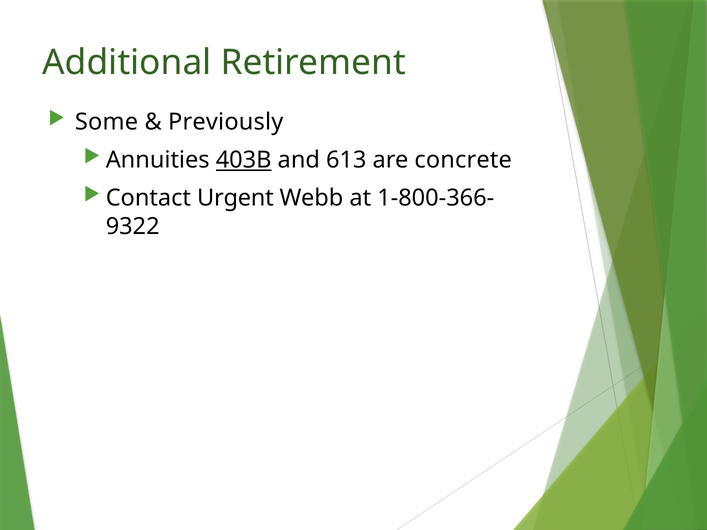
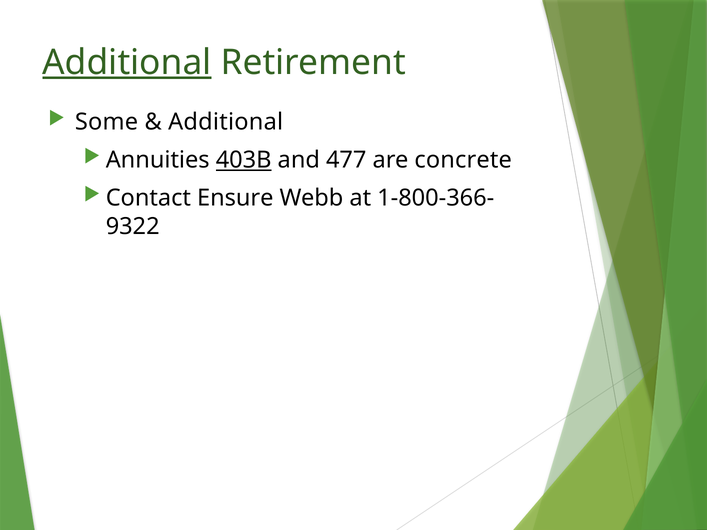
Additional underline: none -> present (127, 63)
Previously: Previously -> Additional (226, 122)
613: 613 -> 477 (346, 160)
Urgent: Urgent -> Ensure (235, 198)
